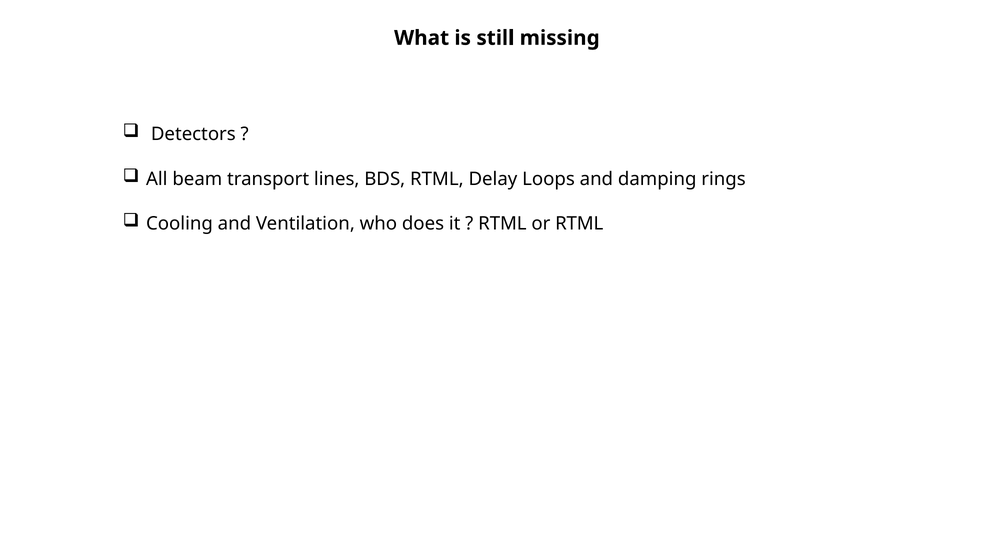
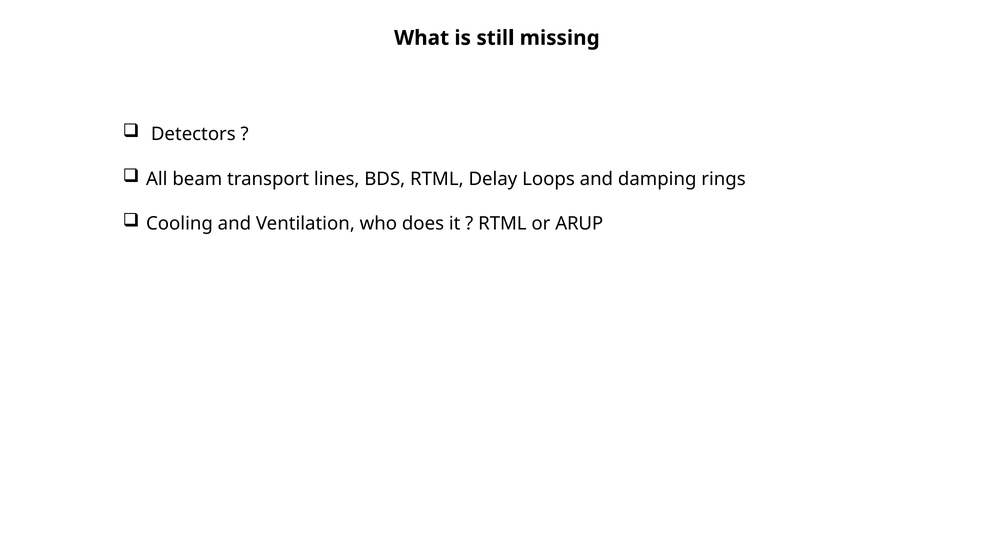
or RTML: RTML -> ARUP (579, 224)
